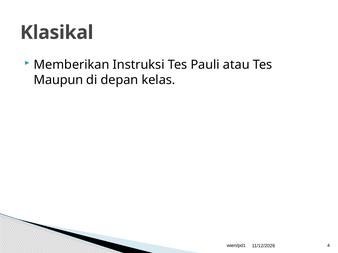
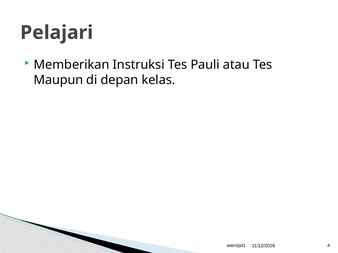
Klasikal: Klasikal -> Pelajari (57, 33)
